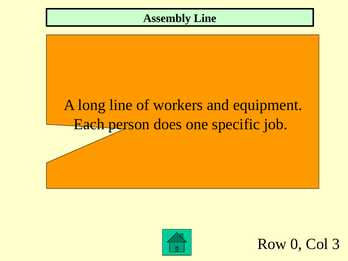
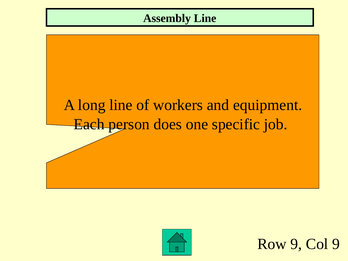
Row 0: 0 -> 9 (296, 244)
Col 3: 3 -> 9 (336, 244)
